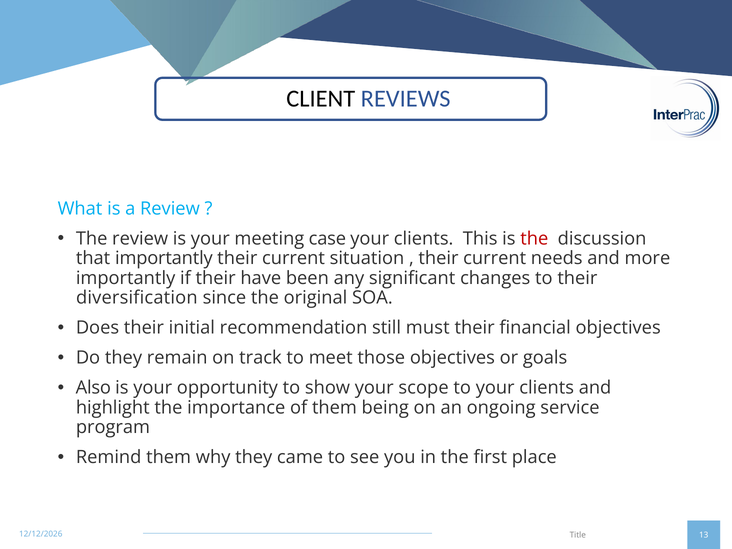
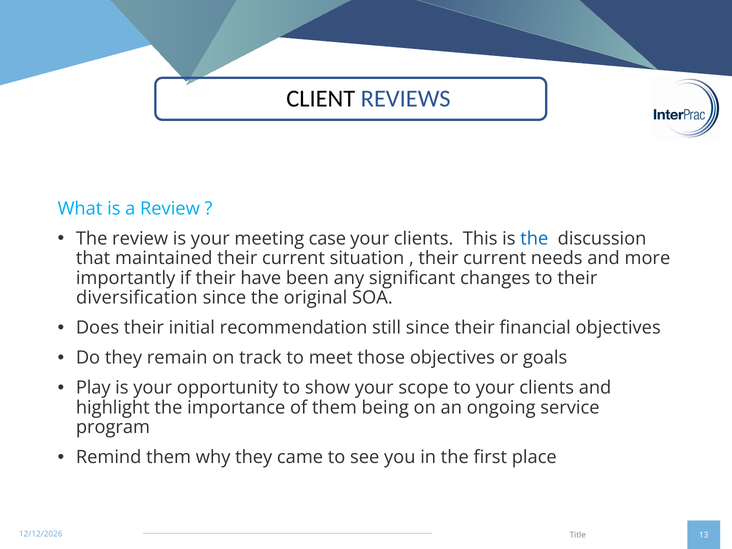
the colour: red -> blue (534, 239)
that importantly: importantly -> maintained (164, 258)
still must: must -> since (428, 328)
Also: Also -> Play (93, 388)
